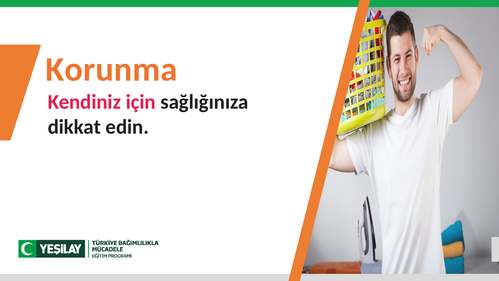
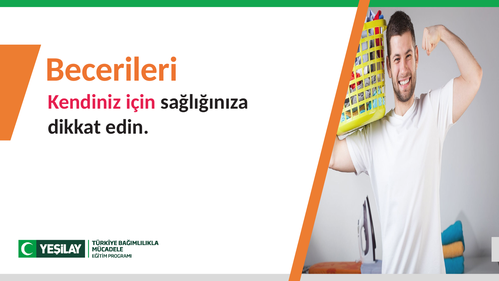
Korunma: Korunma -> Becerileri (112, 69)
